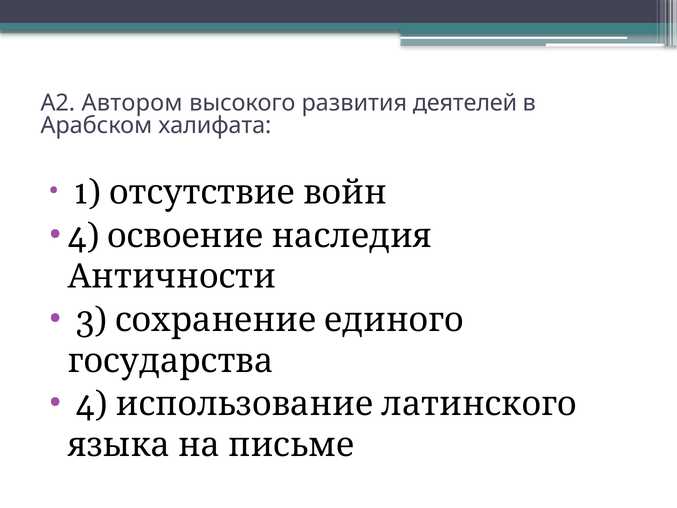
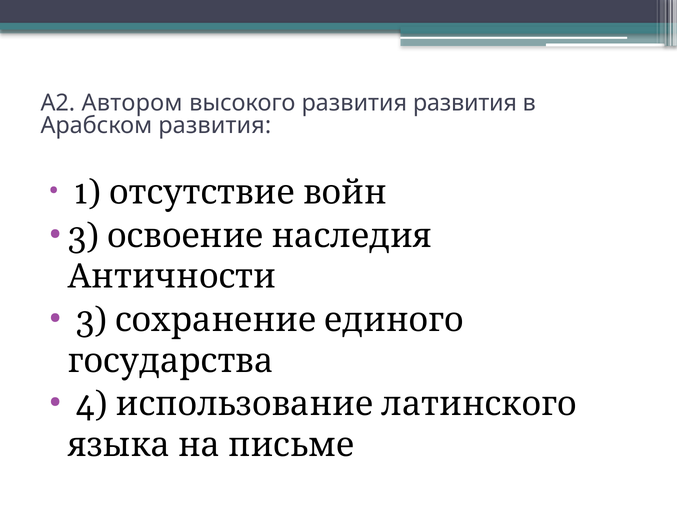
развития деятелей: деятелей -> развития (465, 103)
Арабском халифата: халифата -> развития (215, 125)
4: 4 -> 3 (83, 236)
